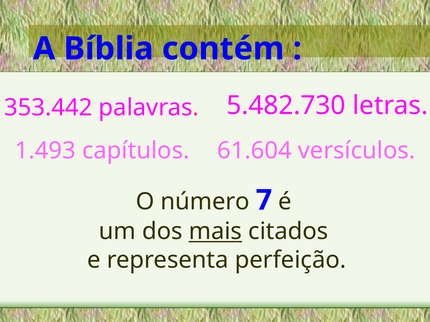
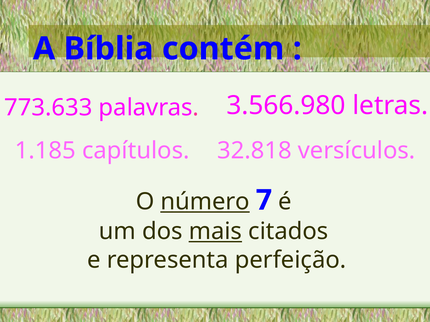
353.442: 353.442 -> 773.633 (48, 108)
5.482.730: 5.482.730 -> 3.566.980 (286, 106)
1.493: 1.493 -> 1.185 (45, 151)
61.604: 61.604 -> 32.818 (254, 151)
número underline: none -> present (205, 202)
